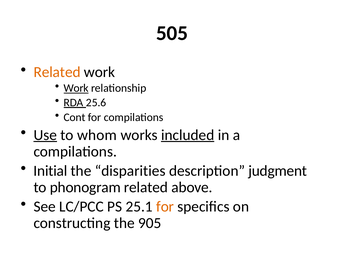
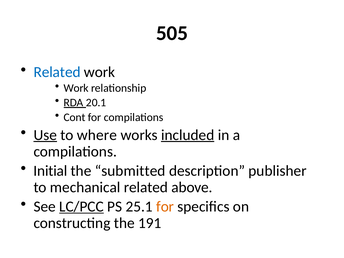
Related colour: orange -> blue (57, 72)
Work underline: present -> none (76, 88)
25.6: 25.6 -> 20.1 (96, 103)
whom: whom -> where (97, 135)
disparities: disparities -> submitted (130, 171)
judgment: judgment -> publisher (278, 171)
phonogram: phonogram -> mechanical (85, 187)
LC/PCC underline: none -> present (81, 207)
905: 905 -> 191 (150, 223)
